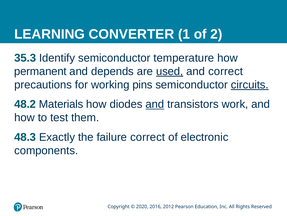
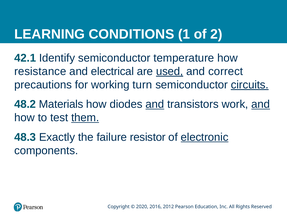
CONVERTER: CONVERTER -> CONDITIONS (131, 34)
35.3: 35.3 -> 42.1 (25, 58)
permanent: permanent -> resistance (40, 71)
depends: depends -> electrical (112, 71)
pins: pins -> turn (142, 85)
and underline: none -> present (261, 104)
them underline: none -> present (85, 117)
failure correct: correct -> resistor (148, 137)
electronic underline: none -> present (205, 137)
